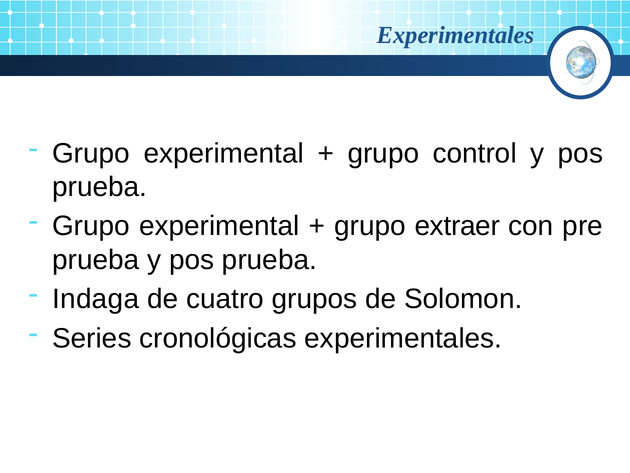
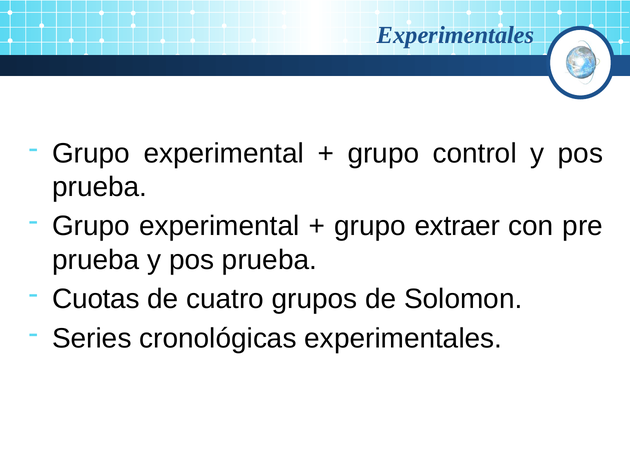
Indaga: Indaga -> Cuotas (96, 299)
